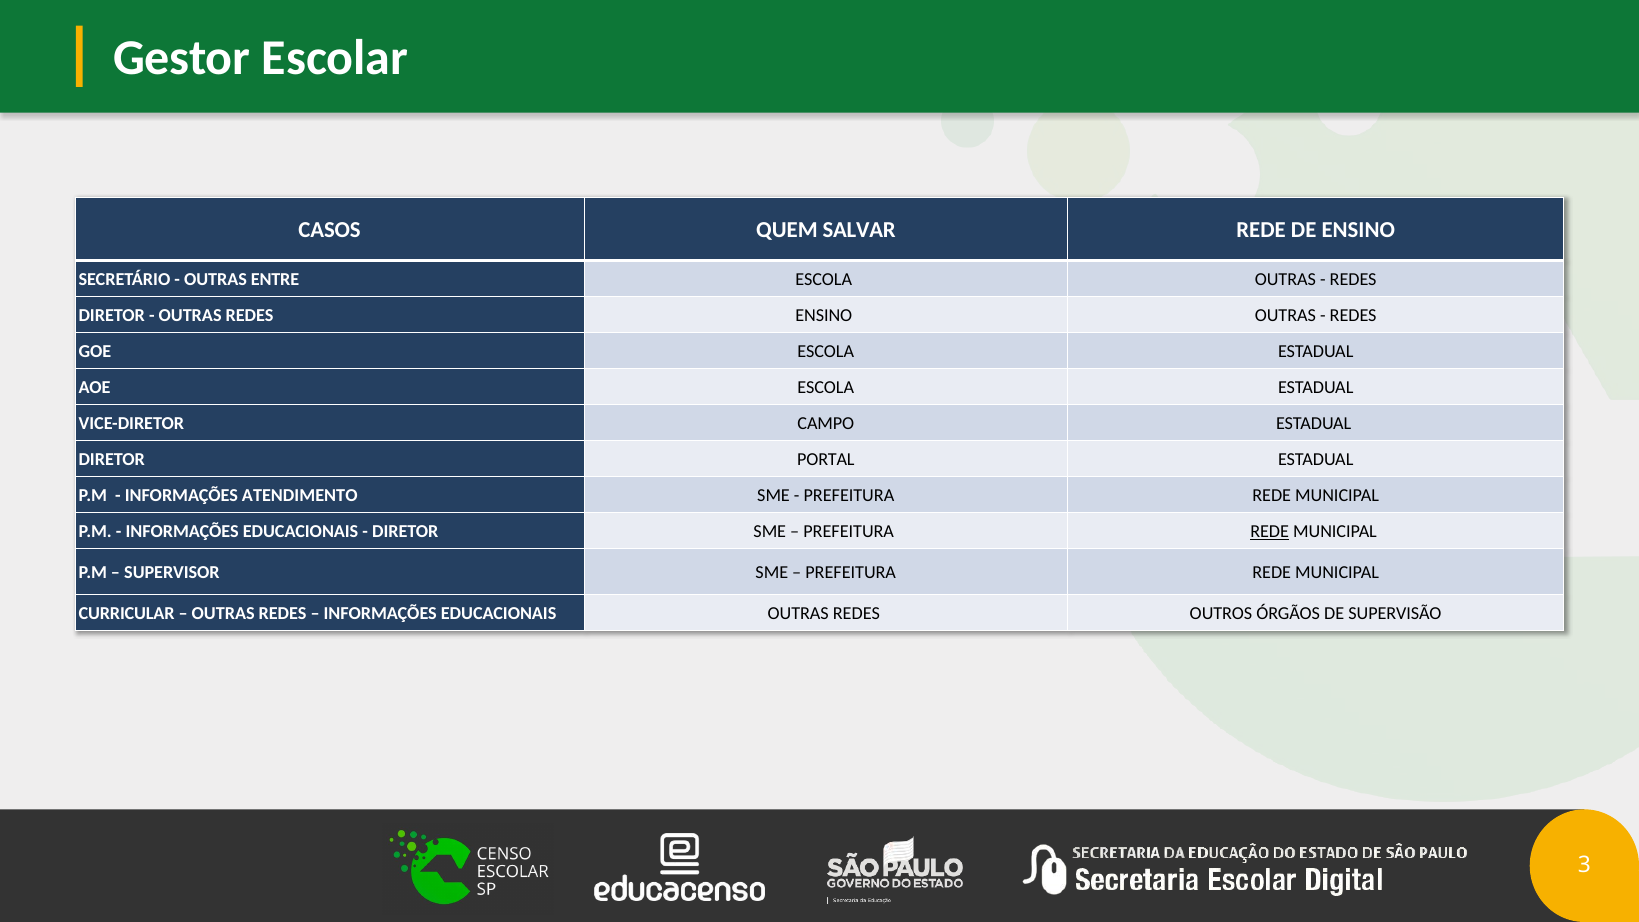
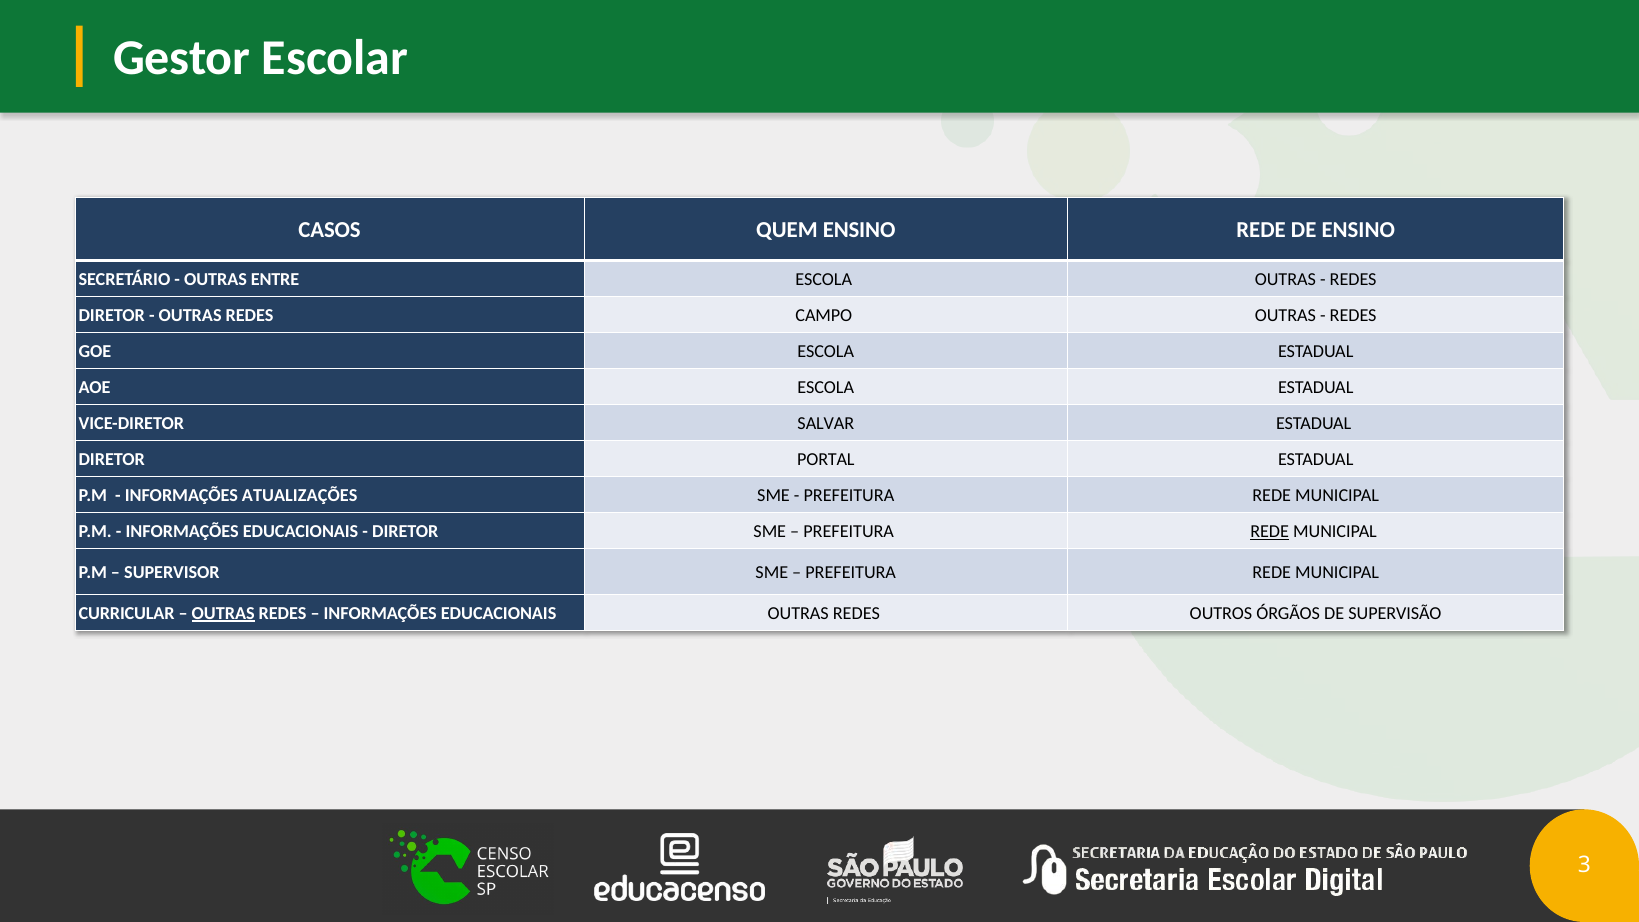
QUEM SALVAR: SALVAR -> ENSINO (859, 230)
REDES ENSINO: ENSINO -> CAMPO (824, 315)
CAMPO: CAMPO -> SALVAR (826, 423)
ATENDIMENTO: ATENDIMENTO -> ATUALIZAÇÕES (300, 496)
OUTRAS underline: none -> present (223, 613)
